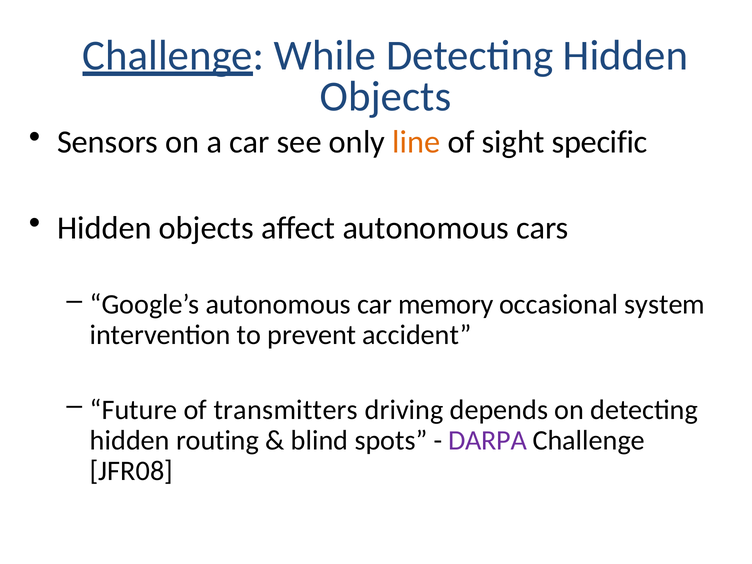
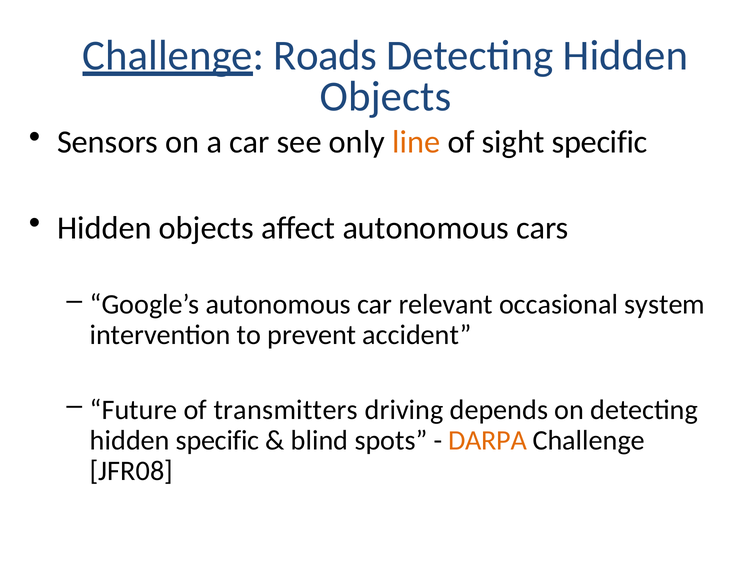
While: While -> Roads (325, 55)
memory: memory -> relevant (446, 305)
hidden routing: routing -> specific (218, 440)
DARPA colour: purple -> orange (488, 440)
